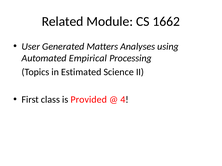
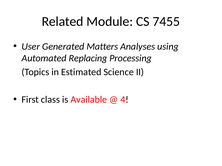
1662: 1662 -> 7455 (166, 21)
Empirical: Empirical -> Replacing (88, 58)
Provided: Provided -> Available (89, 100)
